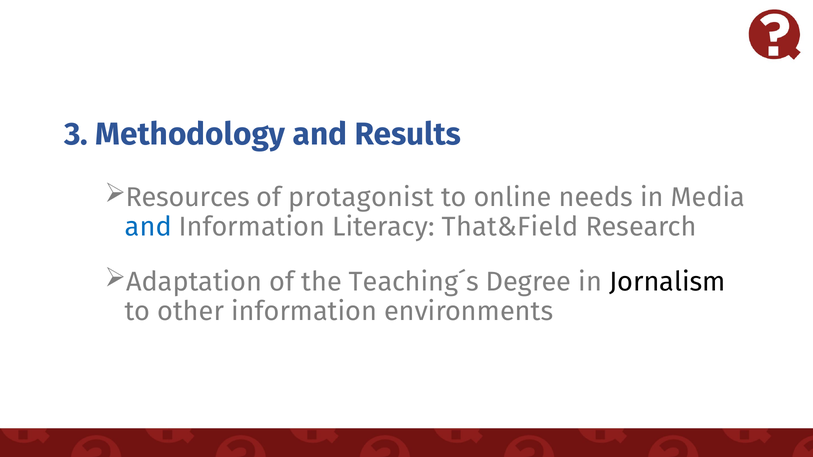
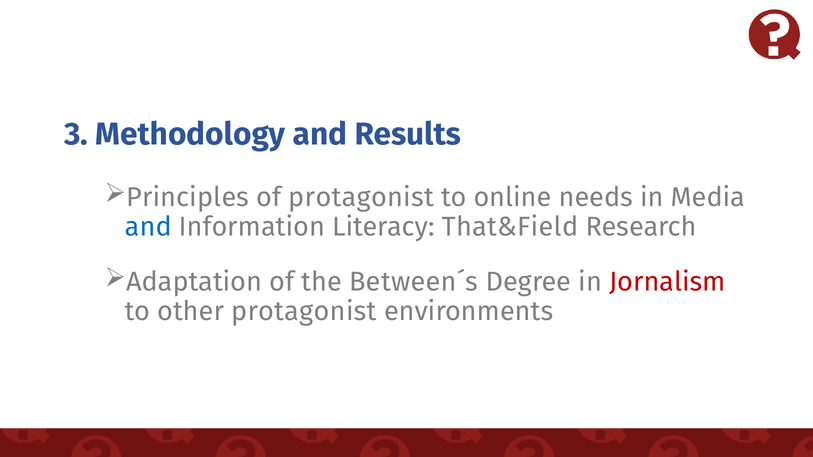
Resources: Resources -> Principles (188, 198)
Teaching´s: Teaching´s -> Between´s (414, 282)
Jornalism colour: black -> red (667, 282)
other information: information -> protagonist (304, 311)
